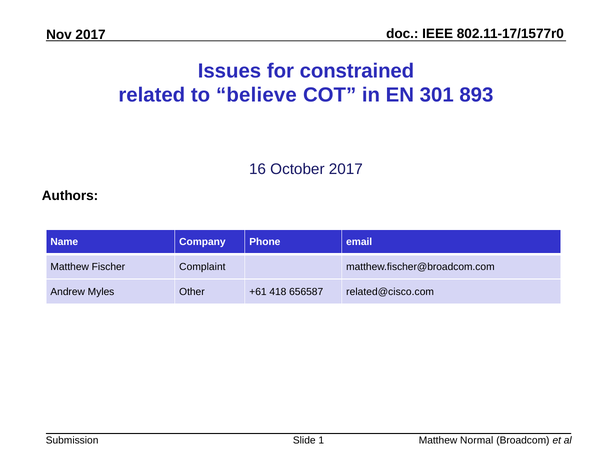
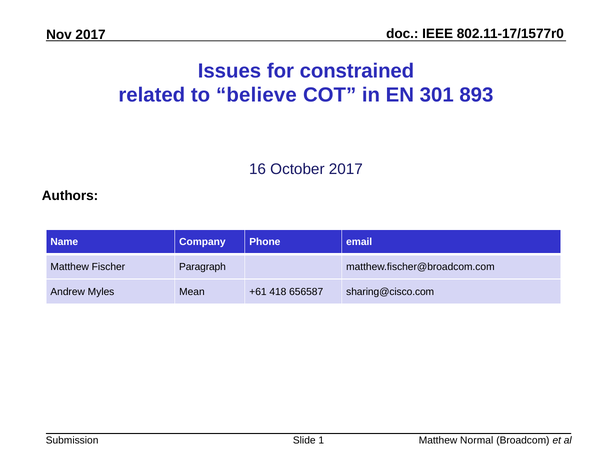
Complaint: Complaint -> Paragraph (202, 267)
Other: Other -> Mean (192, 292)
related@cisco.com: related@cisco.com -> sharing@cisco.com (390, 292)
